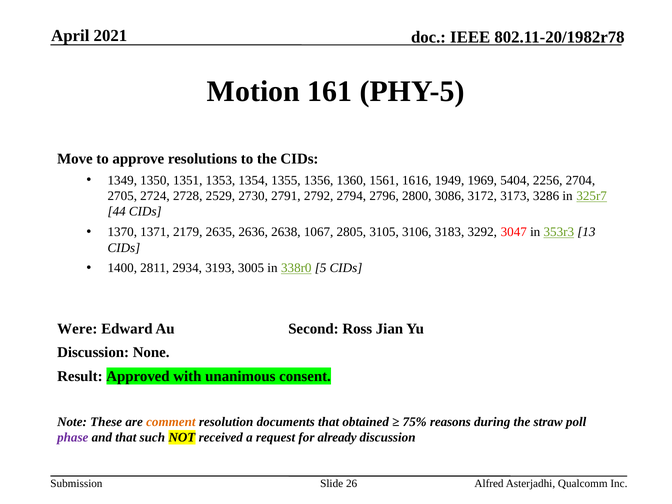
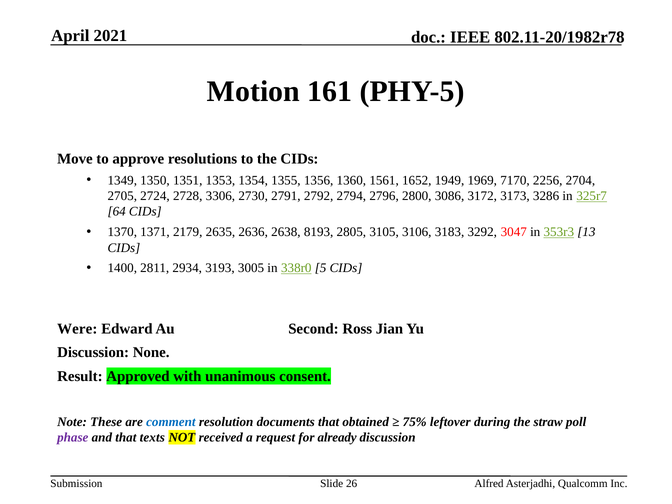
1616: 1616 -> 1652 (417, 180)
5404: 5404 -> 7170 (515, 180)
2529: 2529 -> 3306 (220, 196)
44: 44 -> 64 (117, 212)
1067: 1067 -> 8193 (319, 232)
comment colour: orange -> blue (171, 422)
reasons: reasons -> leftover (450, 422)
such: such -> texts (152, 438)
